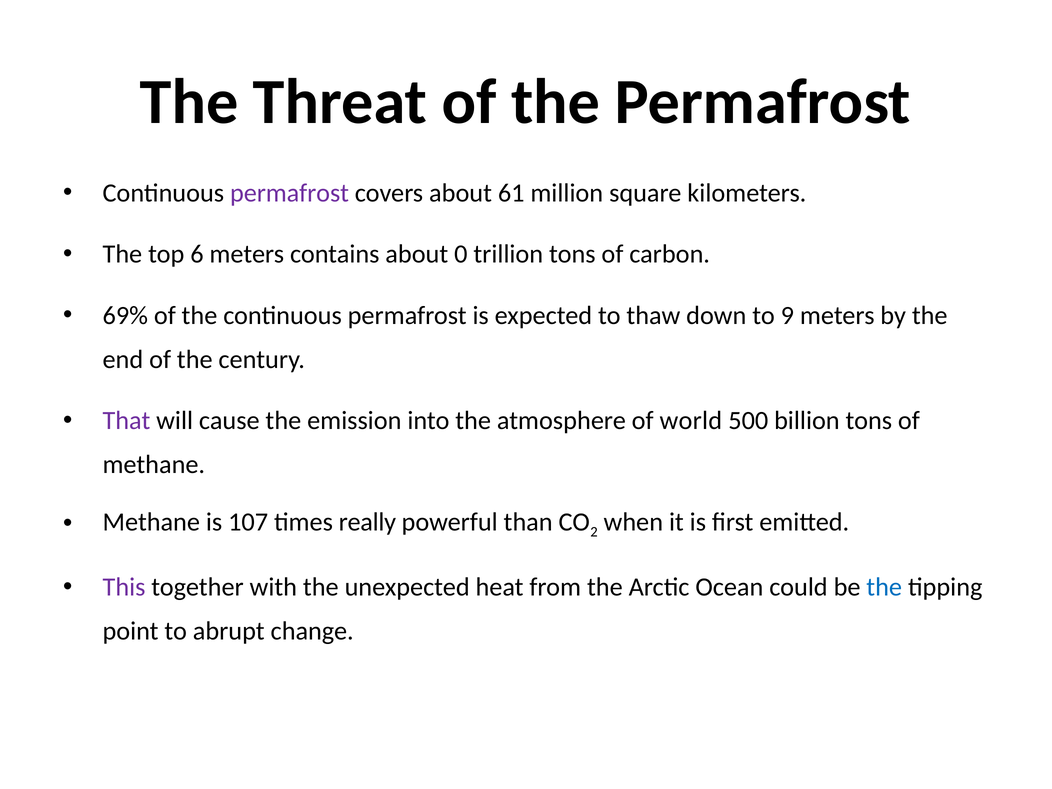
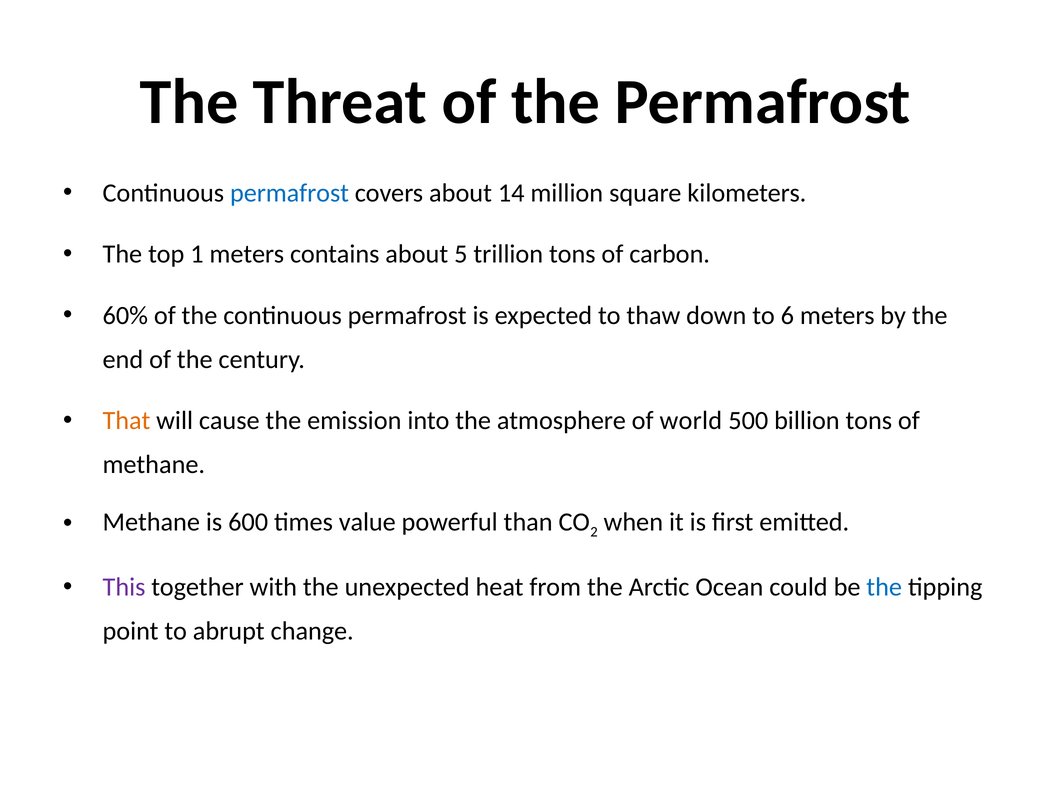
permafrost colour: purple -> blue (290, 193)
61: 61 -> 14 (511, 193)
6: 6 -> 1 (197, 254)
0: 0 -> 5 (461, 254)
69%: 69% -> 60% (125, 316)
9: 9 -> 6 (787, 316)
That colour: purple -> orange (126, 421)
107: 107 -> 600 (248, 522)
really: really -> value (367, 522)
